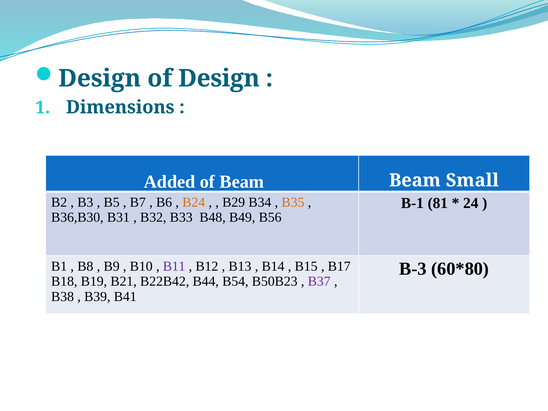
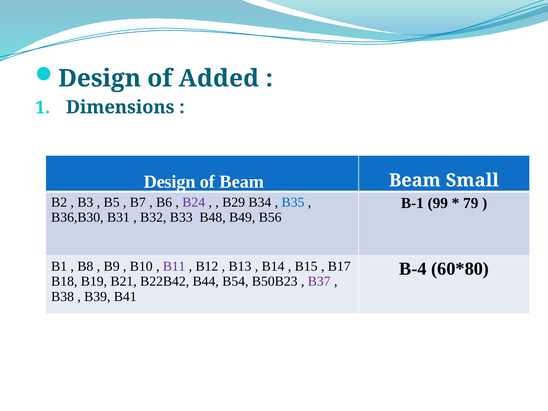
of Design: Design -> Added (219, 78)
Added: Added -> Design (170, 182)
B24 colour: orange -> purple (194, 202)
B35 colour: orange -> blue (293, 202)
81: 81 -> 99 (438, 203)
24: 24 -> 79 (471, 203)
B-3: B-3 -> B-4 (413, 269)
